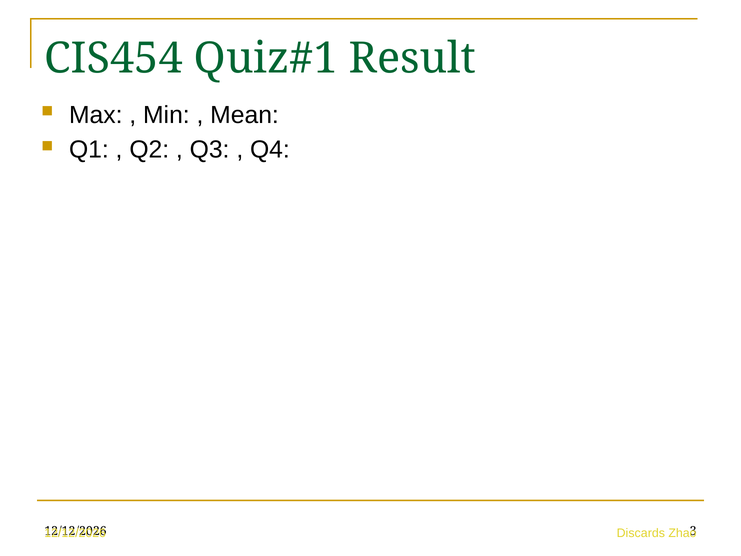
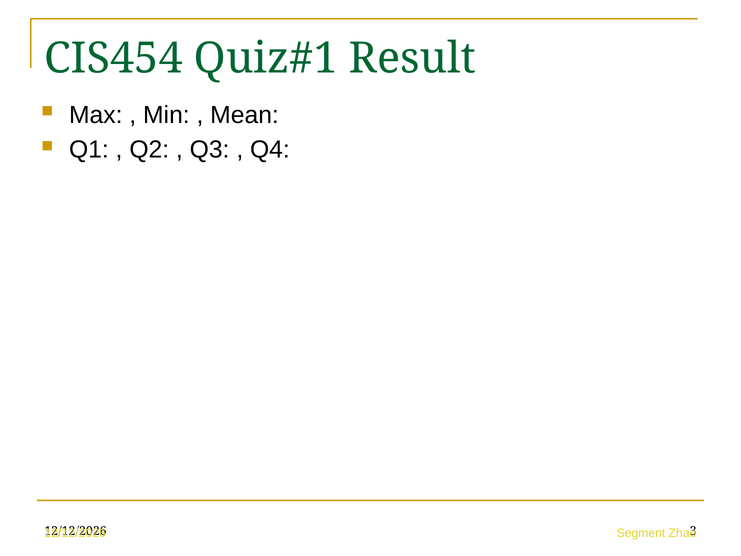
Discards: Discards -> Segment (641, 533)
